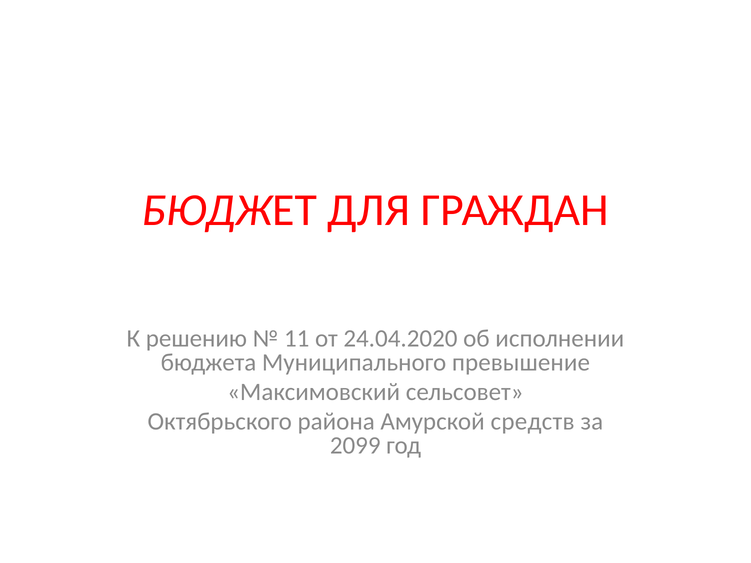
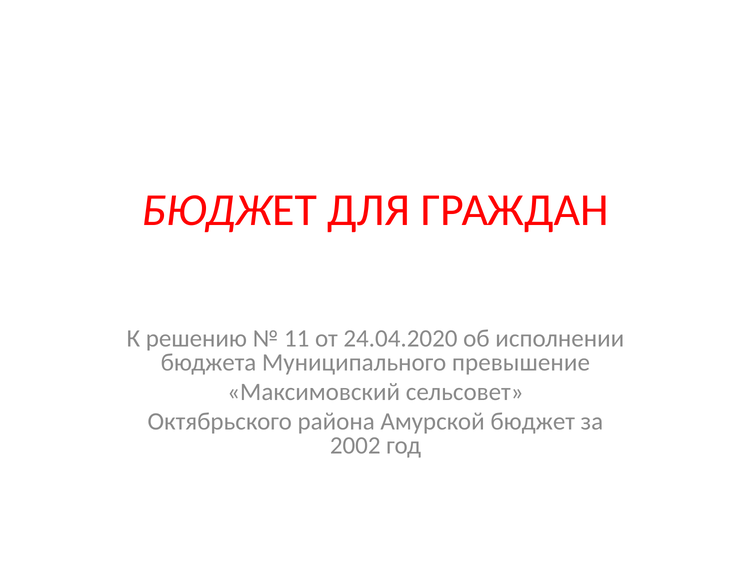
Амурской средств: средств -> бюджет (533, 421)
2099: 2099 -> 2002 (355, 445)
